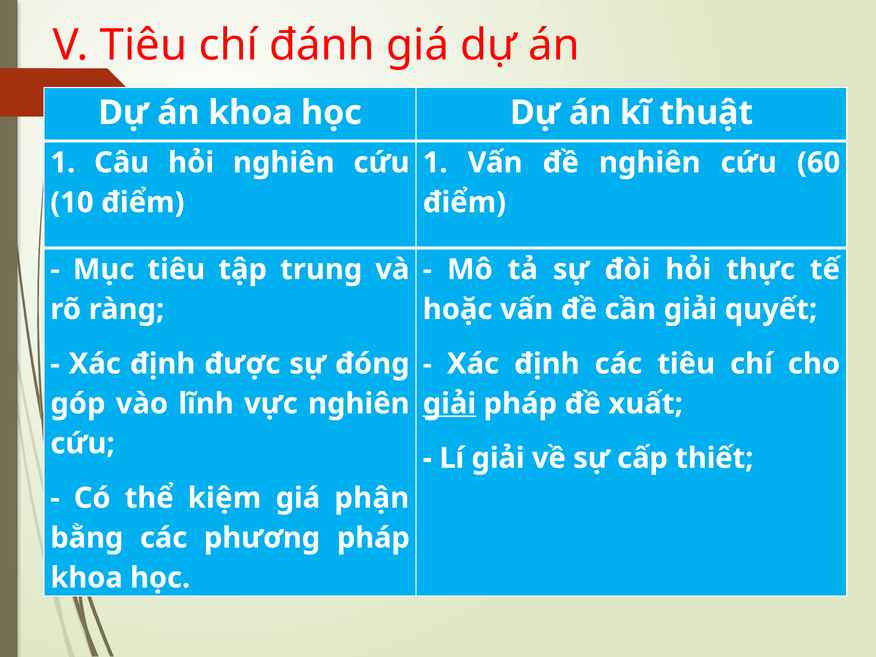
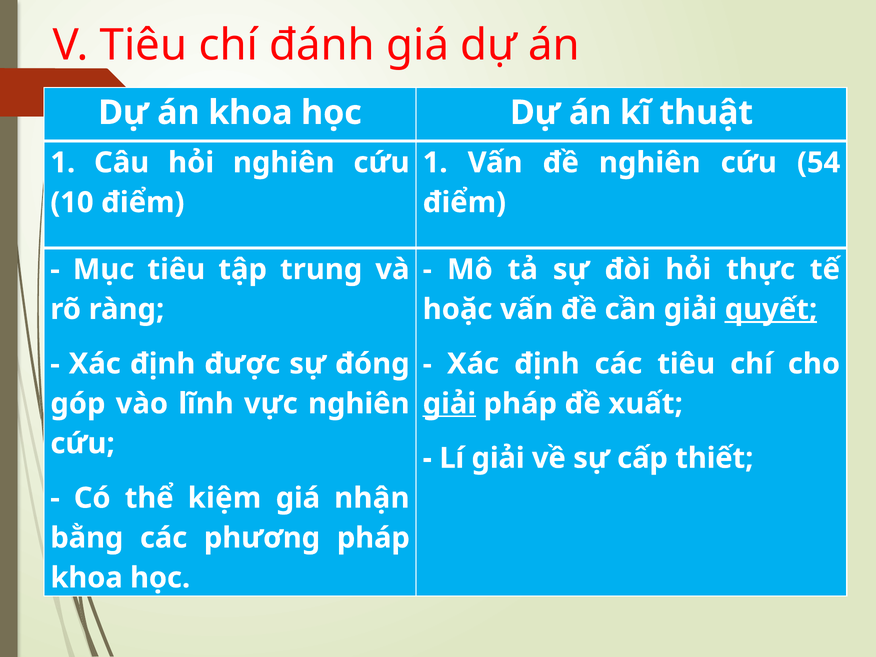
60: 60 -> 54 (819, 163)
quyết underline: none -> present (771, 309)
phận: phận -> nhận (372, 498)
